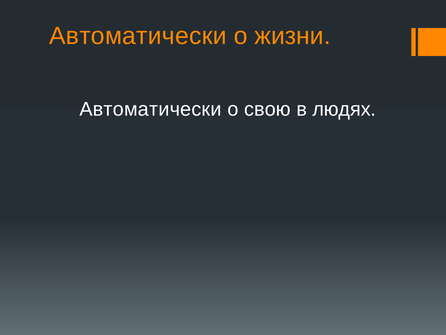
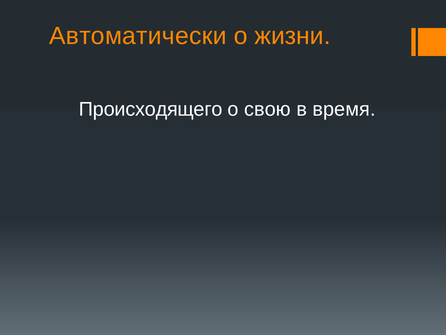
Автоматически: Автоматически -> Происходящего (151, 109)
людях: людях -> время (344, 109)
